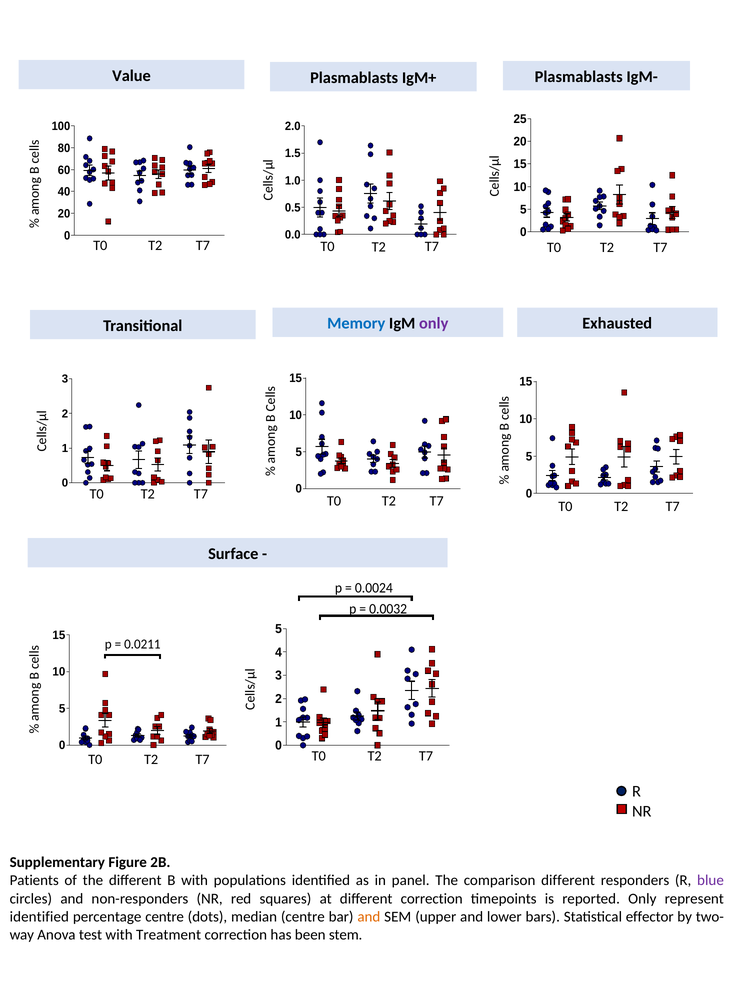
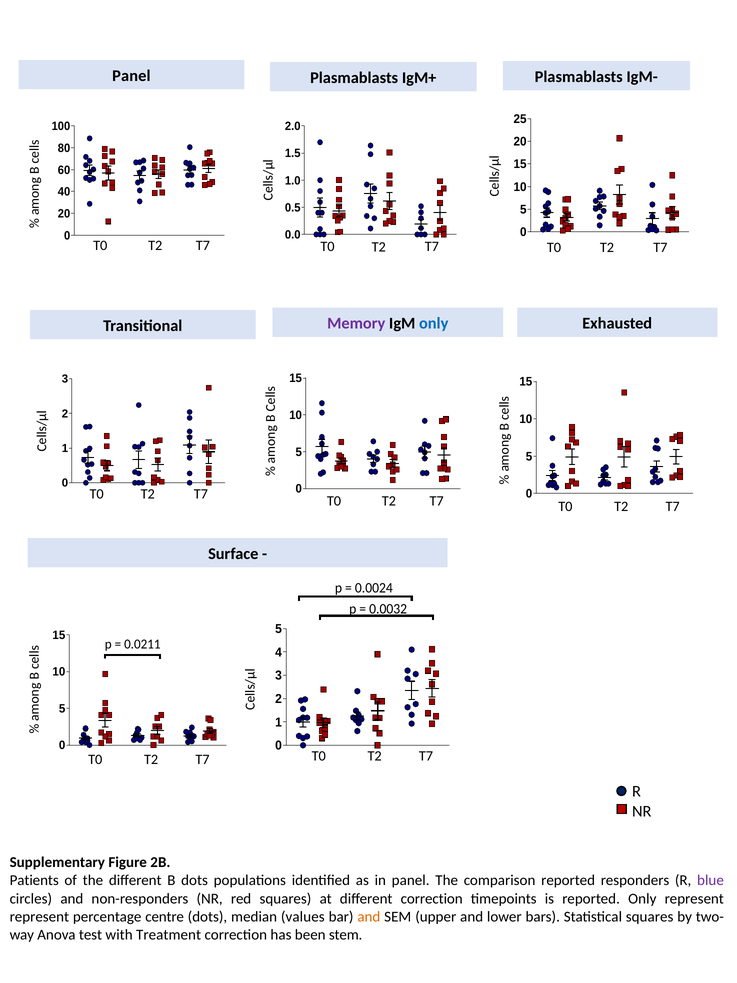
Value: Value -> Panel (131, 76)
Memory colour: blue -> purple (356, 323)
only colour: purple -> blue (434, 323)
B with: with -> dots (195, 880)
comparison different: different -> reported (568, 880)
identified: identified -> represent (39, 916)
median centre: centre -> values (303, 916)
Statistical effector: effector -> squares (650, 916)
